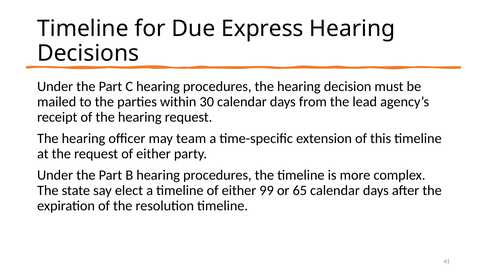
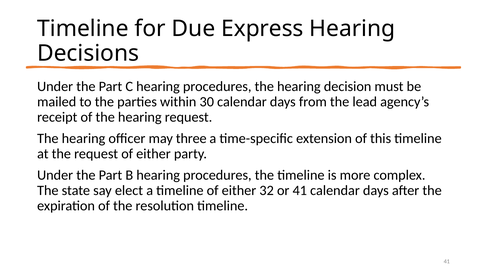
team: team -> three (191, 138)
99: 99 -> 32 (267, 191)
or 65: 65 -> 41 (300, 191)
